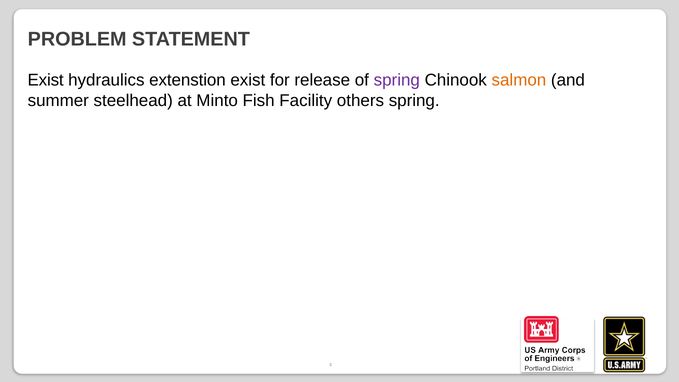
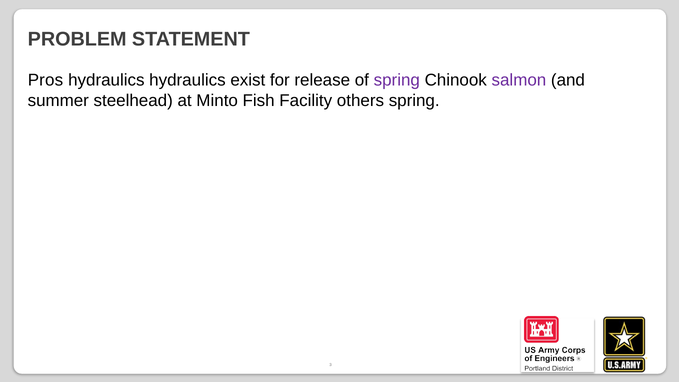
Exist: Exist -> Pros (45, 80)
hydraulics extenstion: extenstion -> hydraulics (187, 80)
salmon colour: orange -> purple (519, 80)
